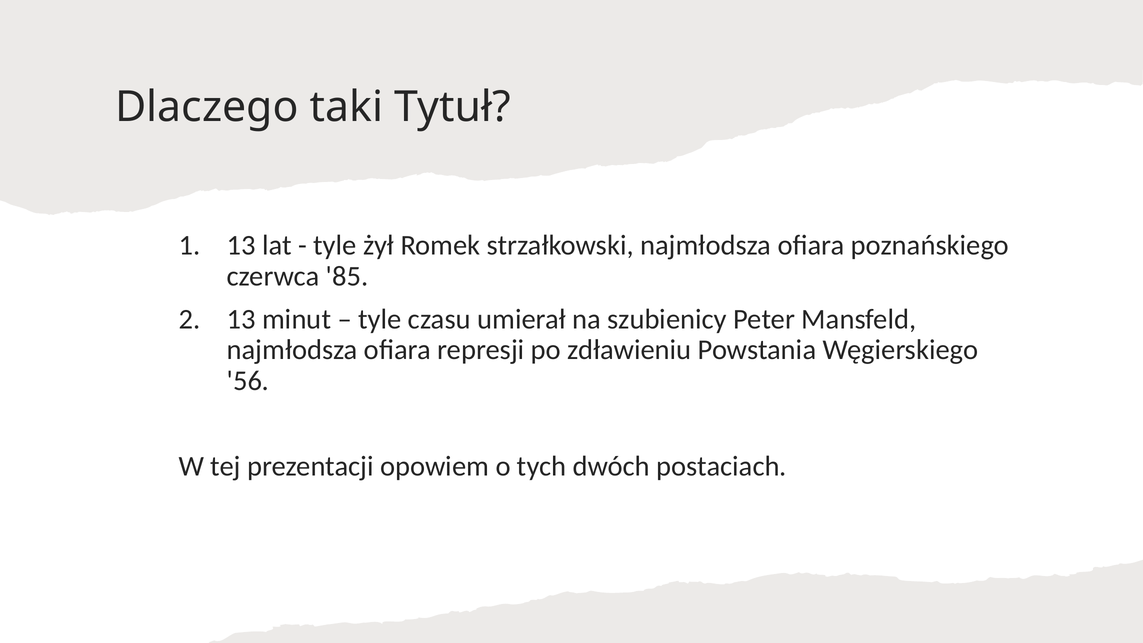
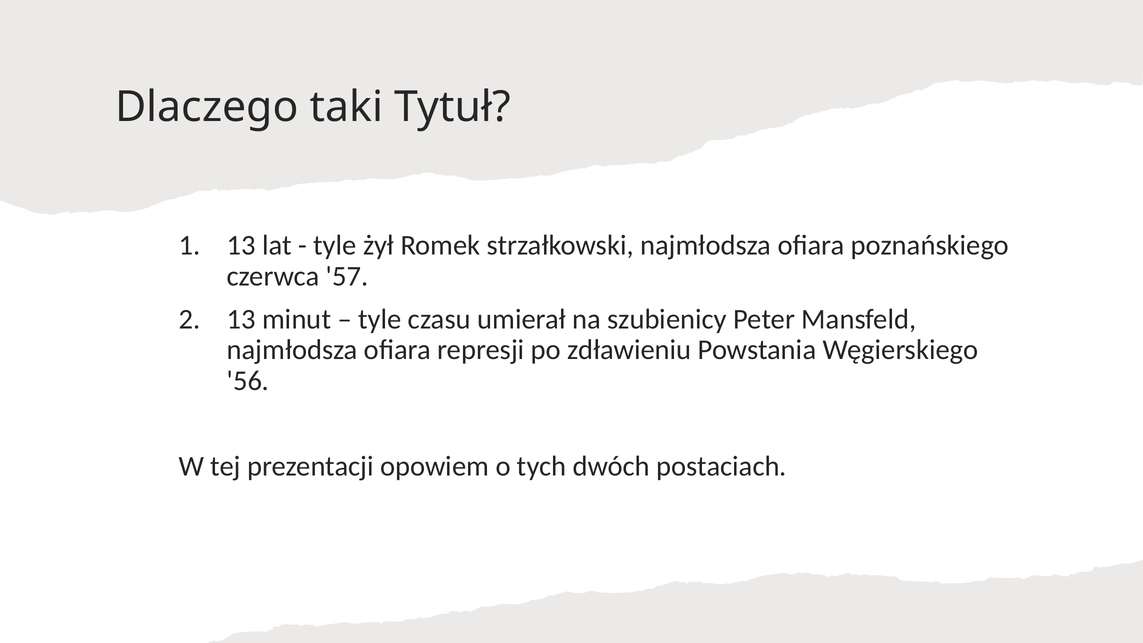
85: 85 -> 57 (347, 276)
